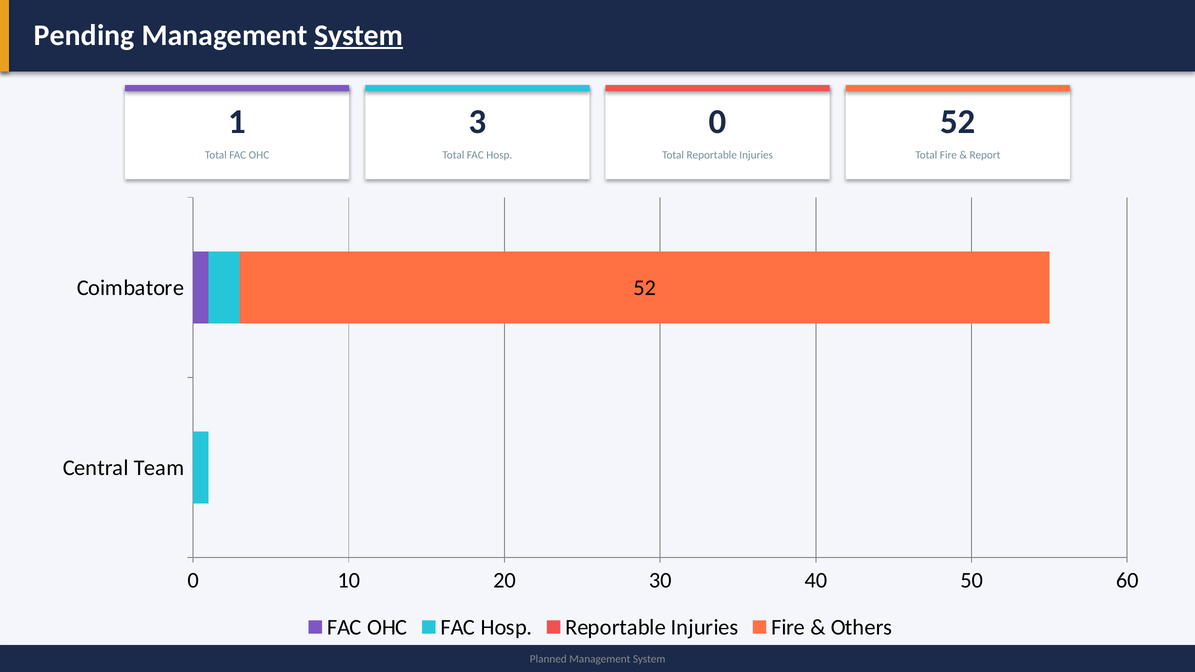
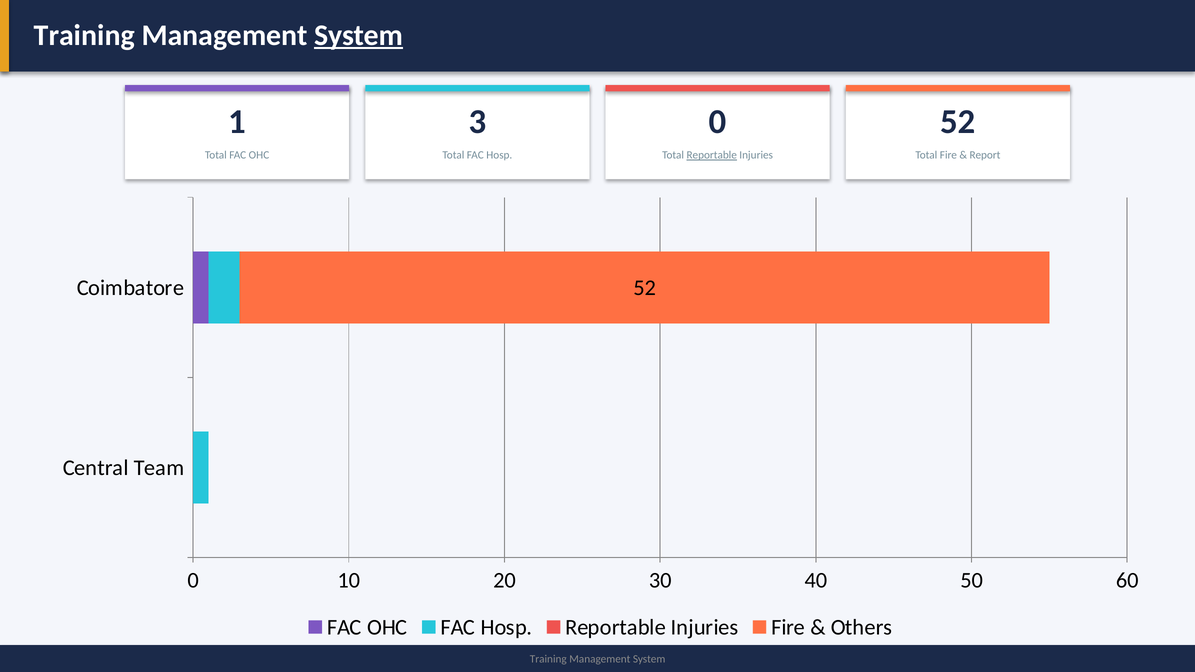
Pending: Pending -> Training (84, 35)
Reportable underline: none -> present (712, 155)
Planned: Planned -> Training (548, 659)
